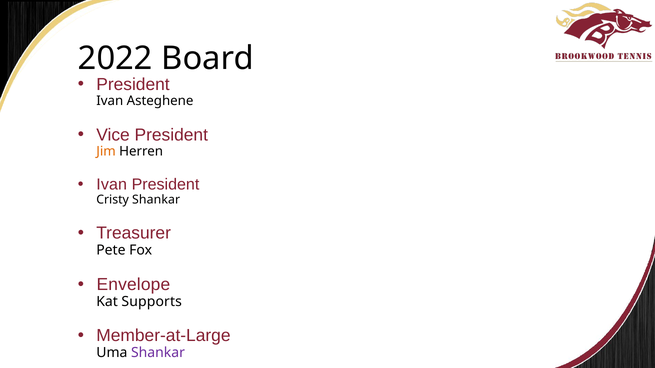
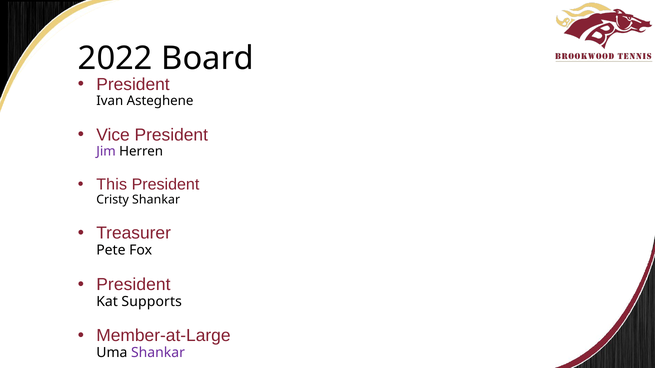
Jim colour: orange -> purple (106, 152)
Ivan: Ivan -> This (112, 185)
Envelope: Envelope -> President (133, 285)
